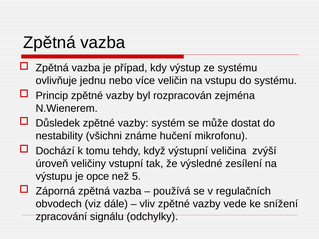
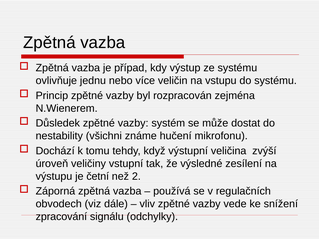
opce: opce -> četní (98, 176)
5: 5 -> 2 (136, 176)
